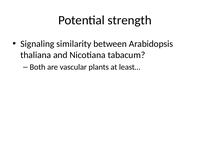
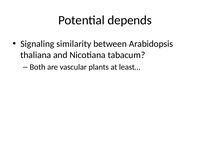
strength: strength -> depends (130, 20)
